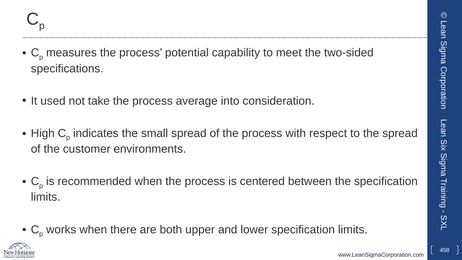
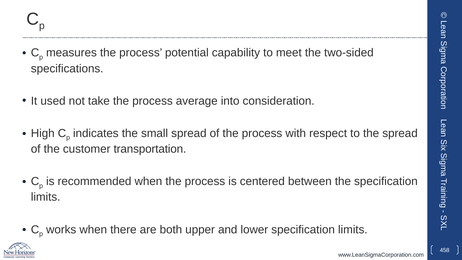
environments: environments -> transportation (150, 149)
